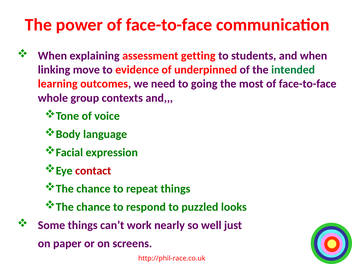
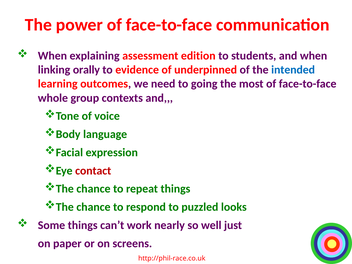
getting: getting -> edition (198, 56)
move: move -> orally (86, 70)
intended colour: green -> blue (293, 70)
